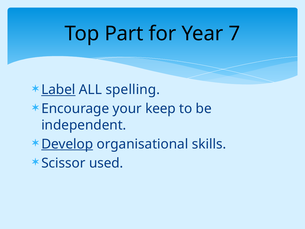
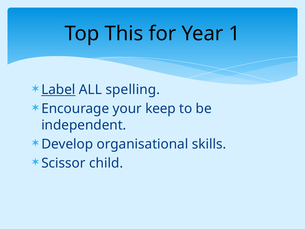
Part: Part -> This (124, 34)
7: 7 -> 1 (234, 34)
Develop underline: present -> none (67, 144)
used: used -> child (106, 163)
